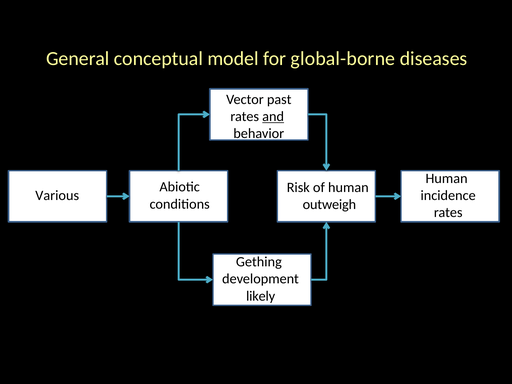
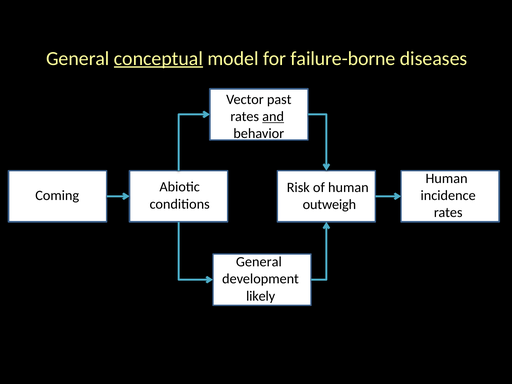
conceptual underline: none -> present (158, 59)
global-borne: global-borne -> failure-borne (343, 59)
Various: Various -> Coming (57, 196)
Gething: Gething -> General (259, 262)
